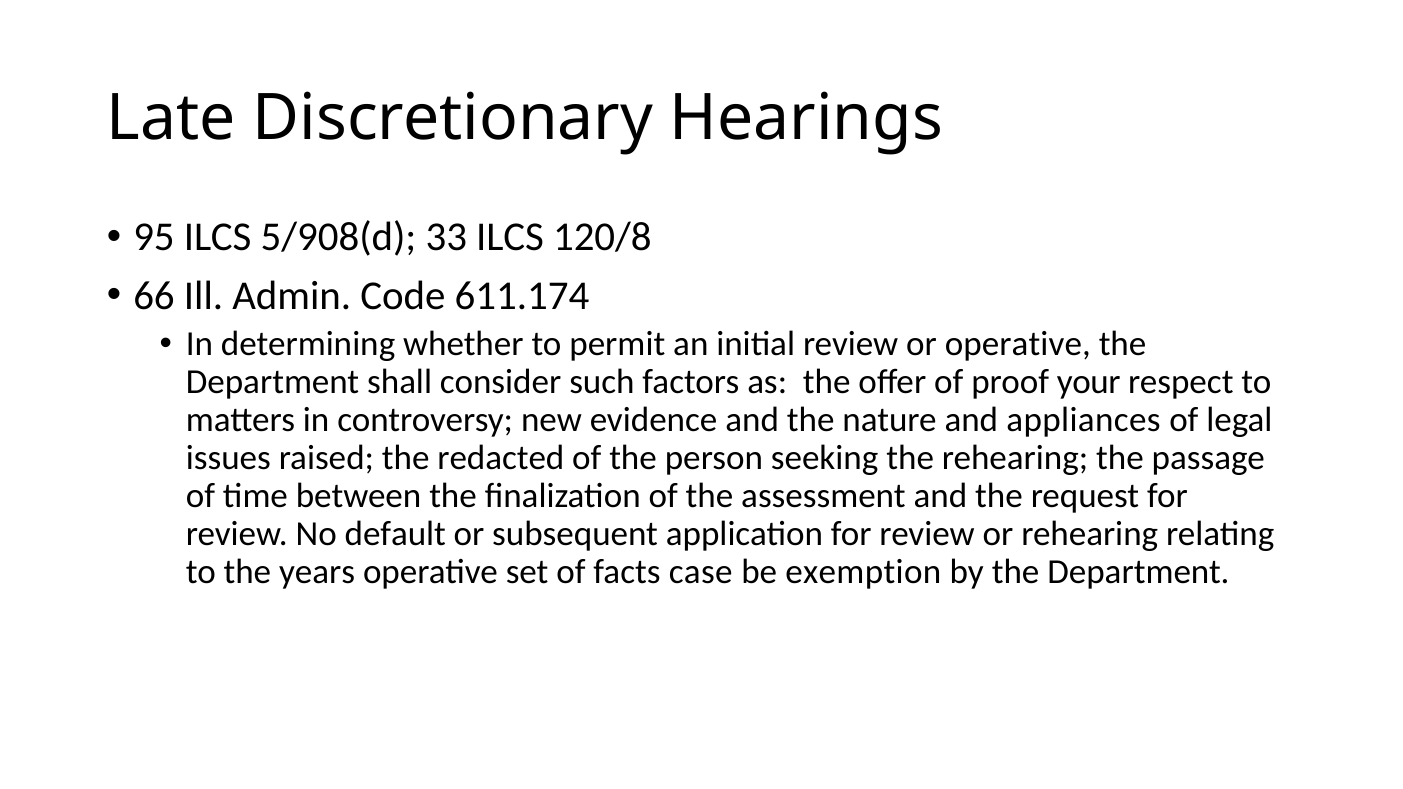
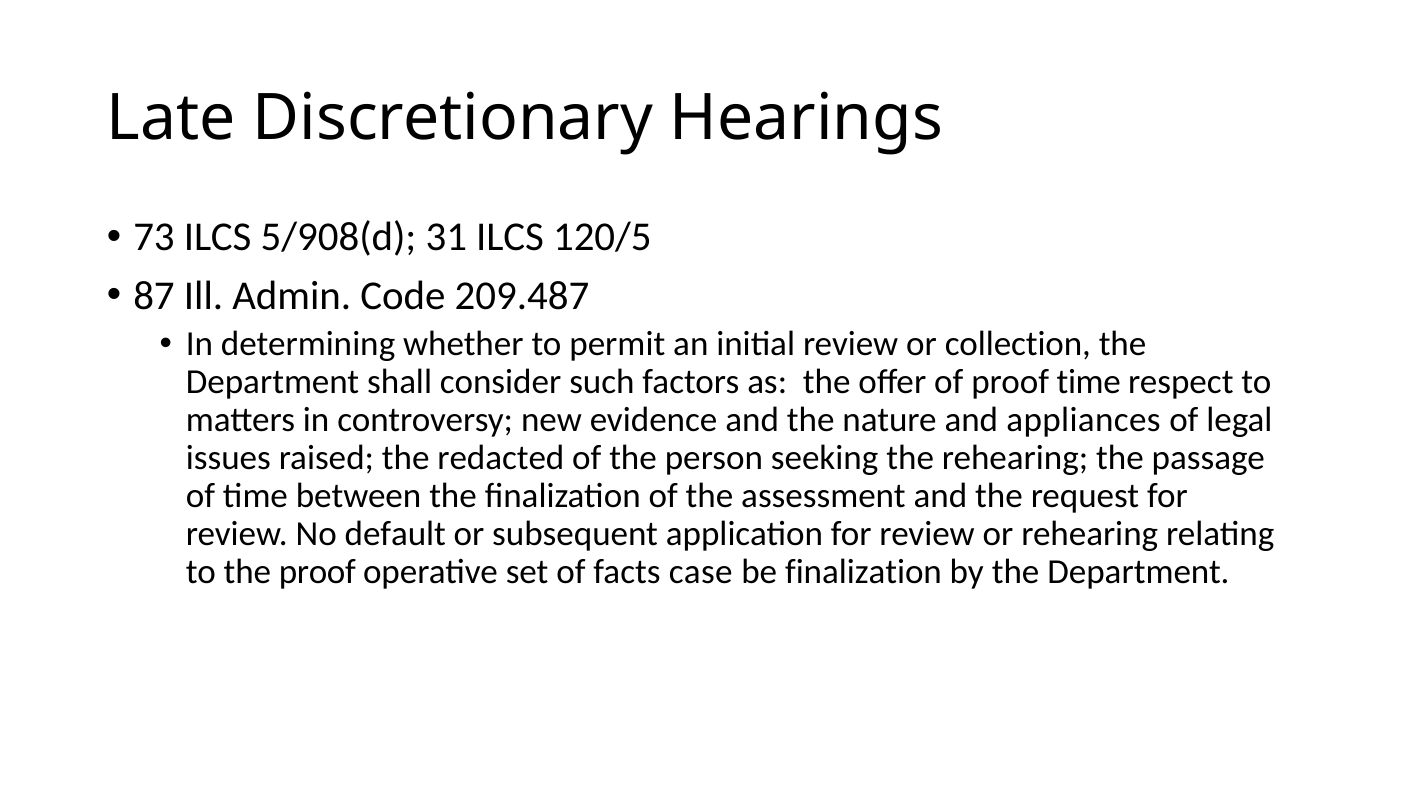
95: 95 -> 73 (154, 237)
33: 33 -> 31 (446, 237)
120/8: 120/8 -> 120/5 (602, 237)
66: 66 -> 87 (154, 296)
611.174: 611.174 -> 209.487 (522, 296)
or operative: operative -> collection (1018, 344)
proof your: your -> time (1089, 382)
the years: years -> proof (317, 572)
be exemption: exemption -> finalization (864, 572)
